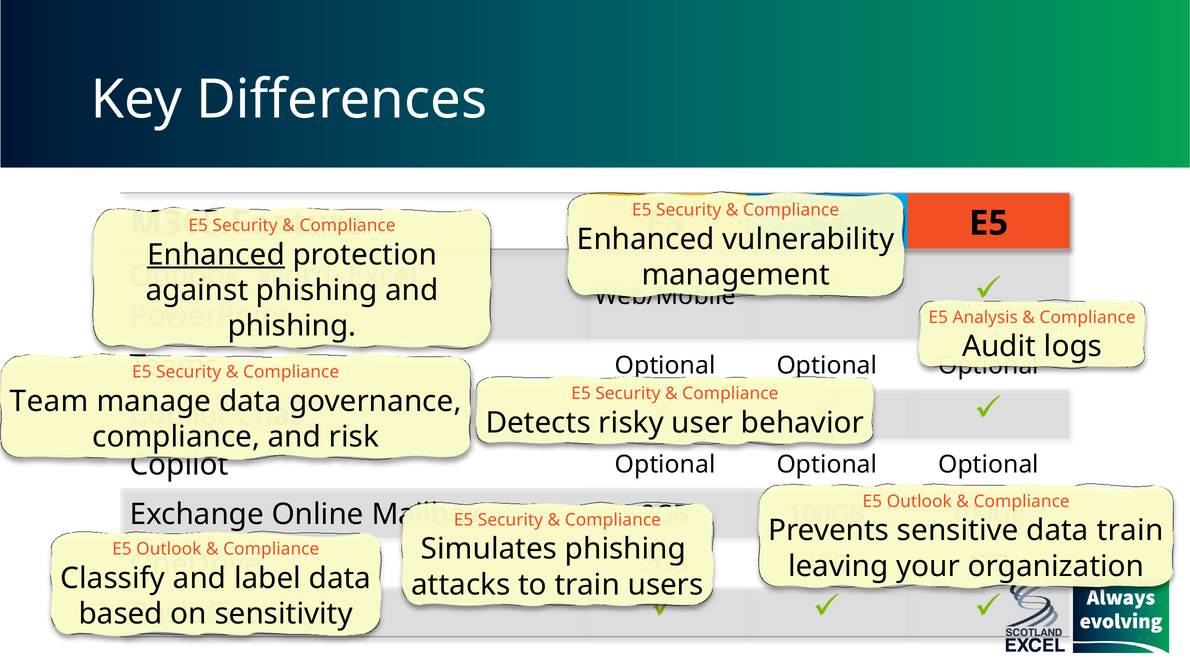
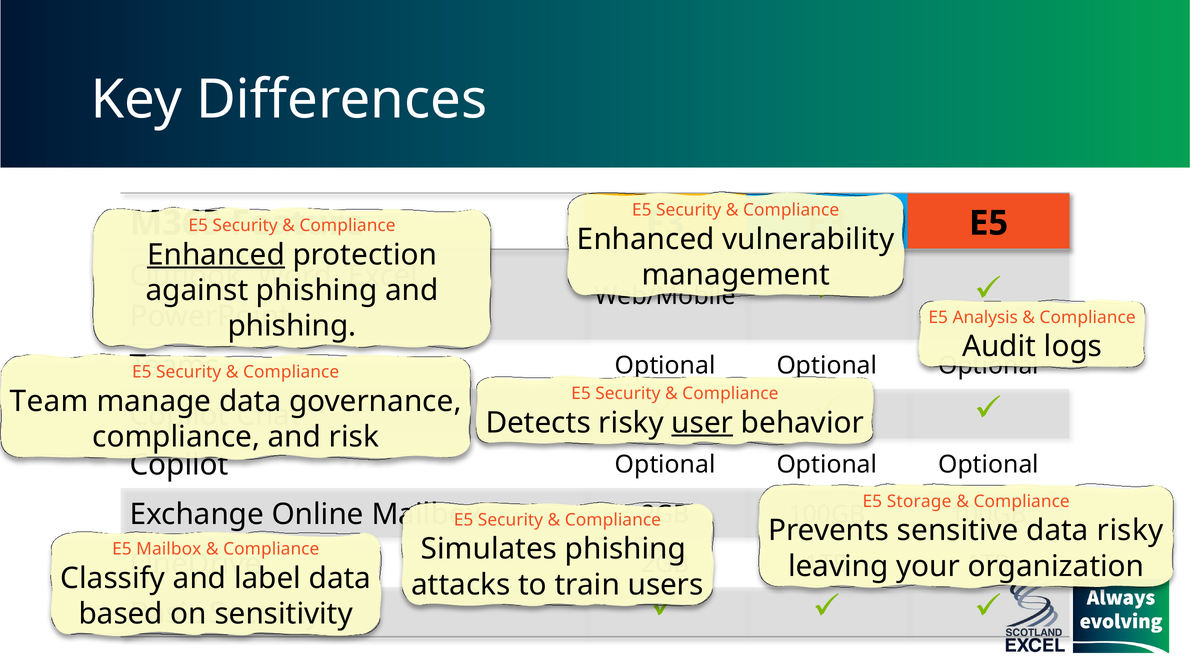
user underline: none -> present (702, 423)
Outlook: Outlook -> Storage (919, 502)
data train: train -> risky (1130, 531)
Outlook: Outlook -> Mailbox (169, 549)
